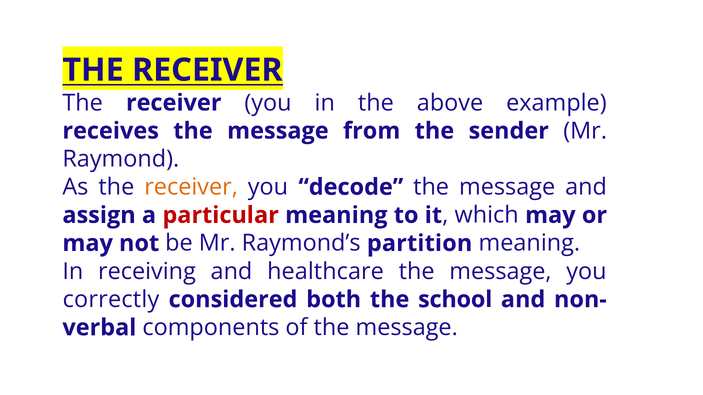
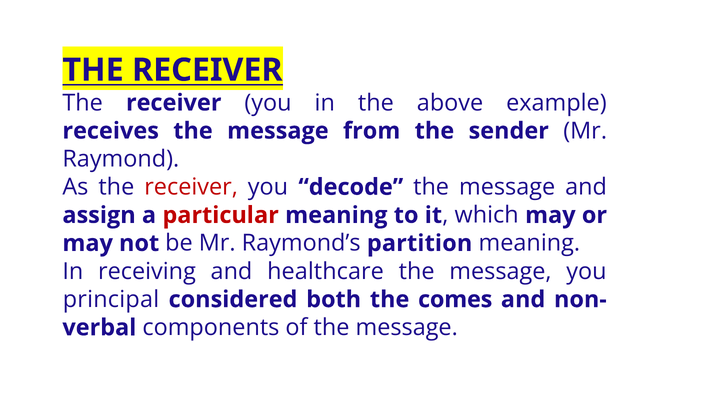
receiver colour: orange -> red (191, 187)
correctly: correctly -> principal (111, 300)
school: school -> comes (455, 300)
